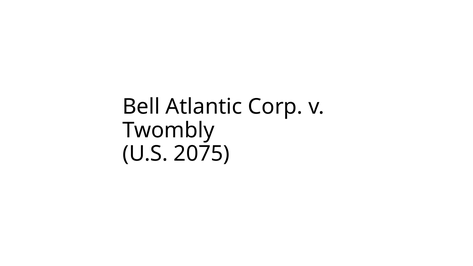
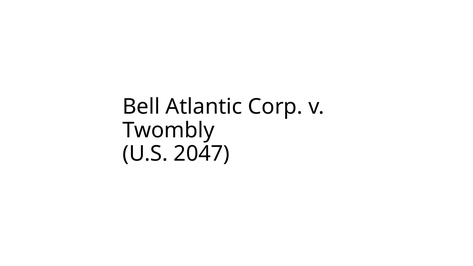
2075: 2075 -> 2047 (202, 154)
